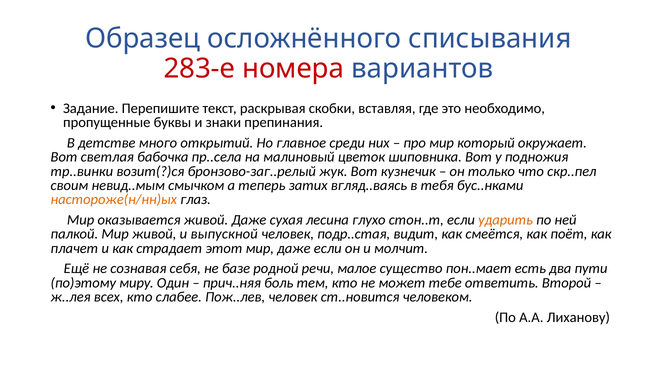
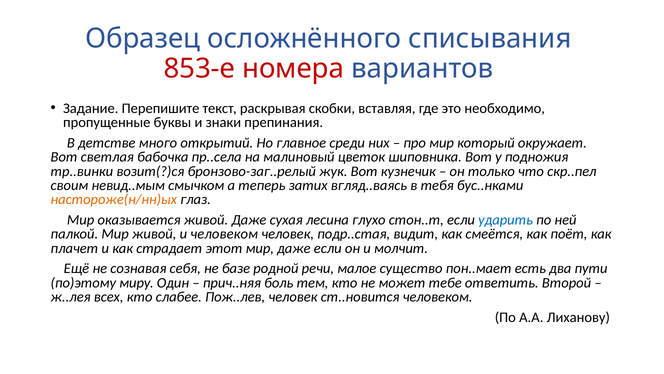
283-е: 283-е -> 853-е (199, 69)
ударить colour: orange -> blue (506, 220)
и выпускной: выпускной -> человеком (224, 234)
